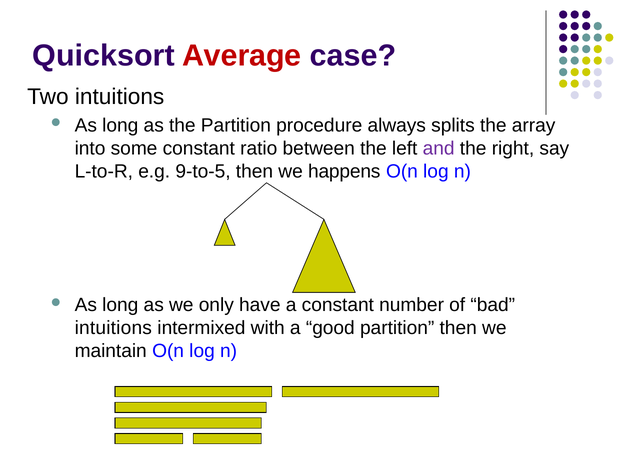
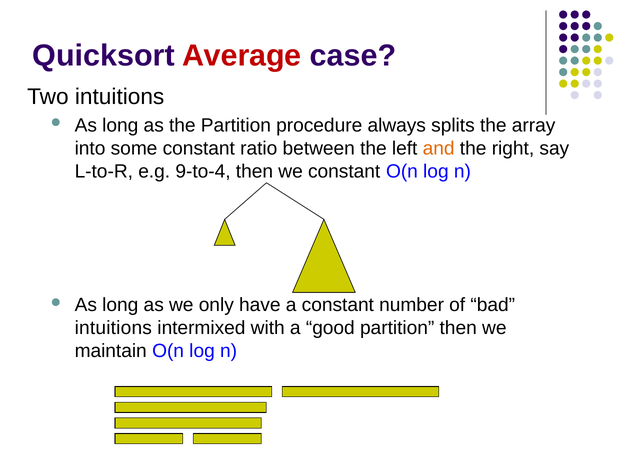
and colour: purple -> orange (439, 148)
9-to-5: 9-to-5 -> 9-to-4 (203, 171)
we happens: happens -> constant (344, 171)
